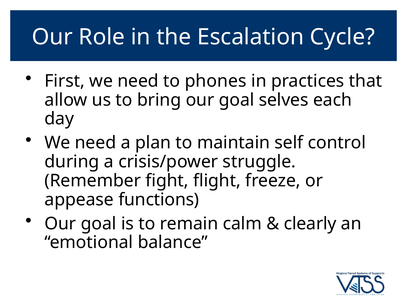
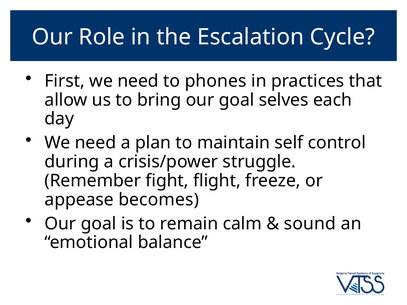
functions: functions -> becomes (159, 200)
clearly: clearly -> sound (310, 224)
